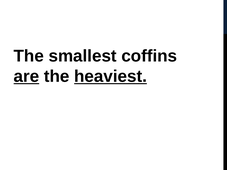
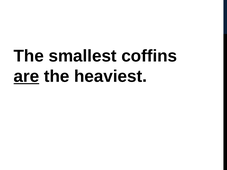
heaviest underline: present -> none (110, 76)
